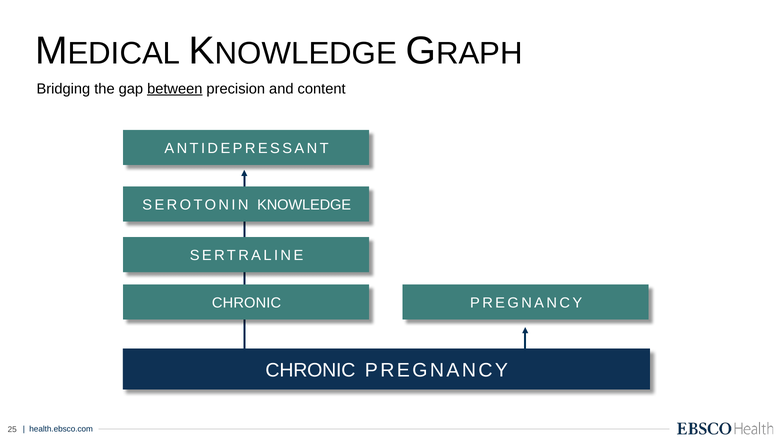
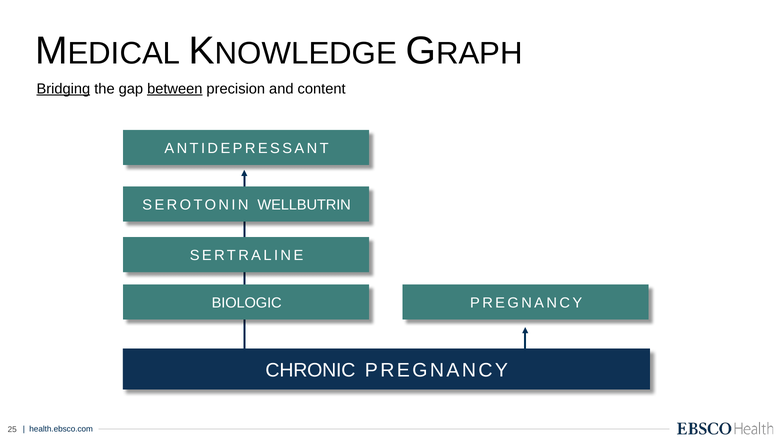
Bridging underline: none -> present (63, 89)
KNOWLEDGE: KNOWLEDGE -> WELLBUTRIN (304, 205)
CHRONIC: CHRONIC -> BIOLOGIC (247, 303)
